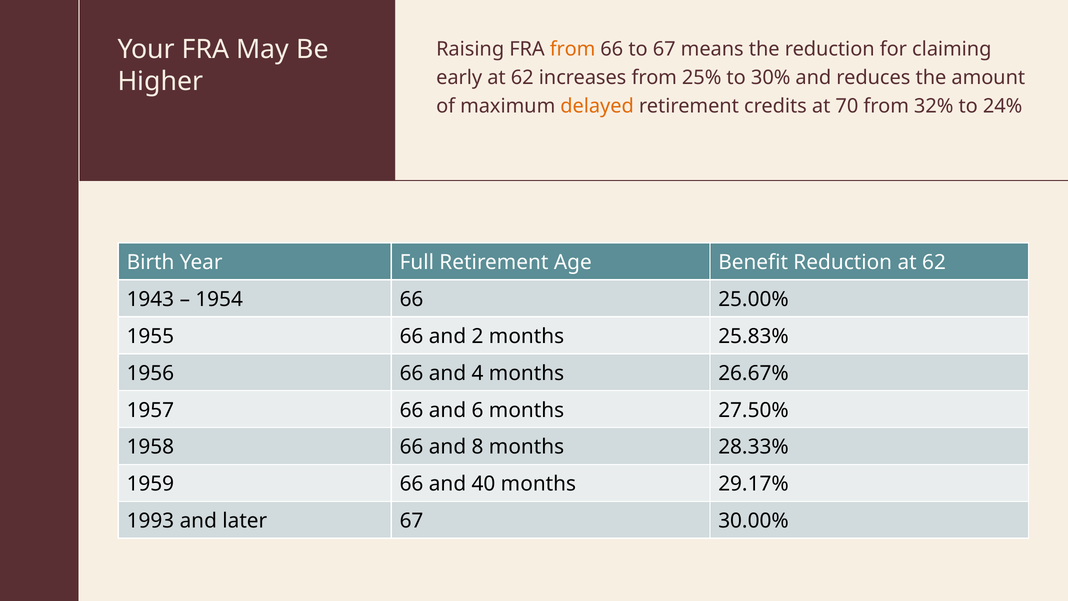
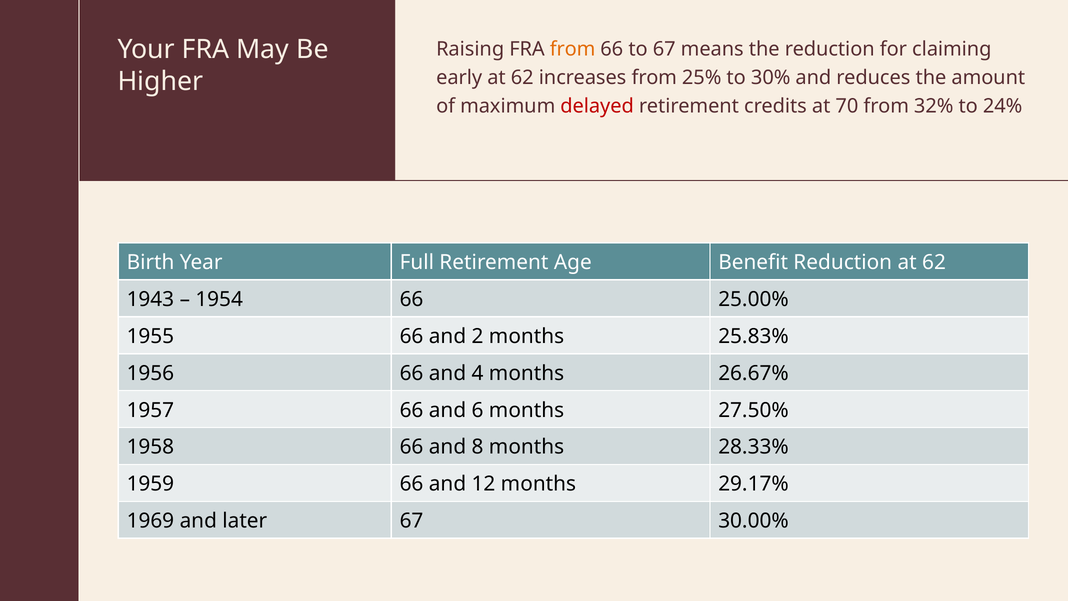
delayed colour: orange -> red (597, 106)
40: 40 -> 12 (483, 484)
1993: 1993 -> 1969 (150, 521)
